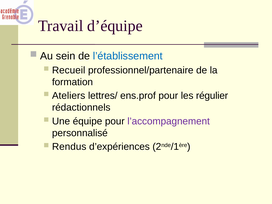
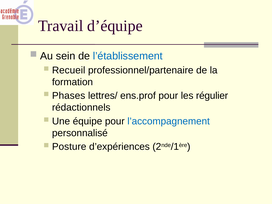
Ateliers: Ateliers -> Phases (69, 96)
l’accompagnement colour: purple -> blue (169, 121)
Rendus: Rendus -> Posture (69, 147)
